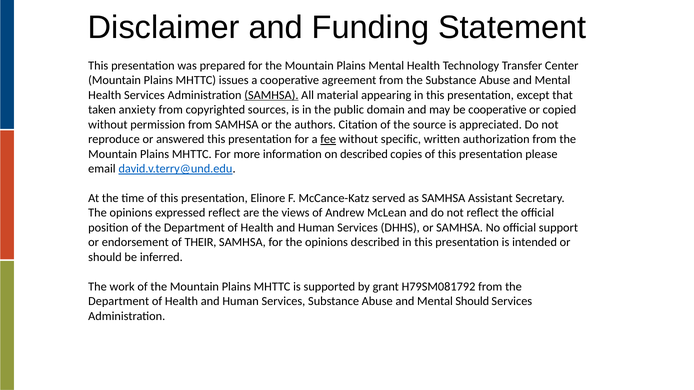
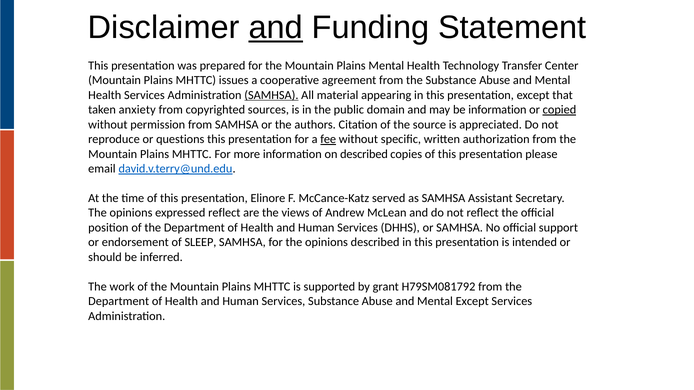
and underline: none -> present (276, 27)
be cooperative: cooperative -> information (497, 110)
copied underline: none -> present (559, 110)
answered: answered -> questions (180, 139)
THEIR: THEIR -> SLEEP (200, 243)
Mental Should: Should -> Except (472, 302)
